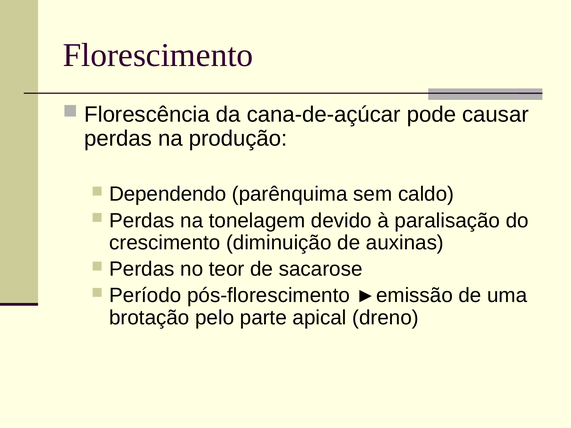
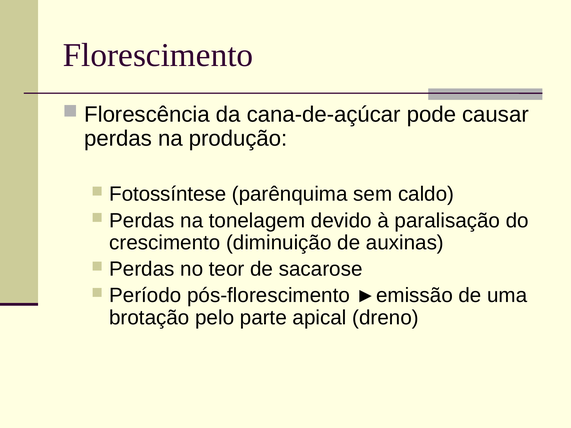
Dependendo: Dependendo -> Fotossíntese (168, 194)
